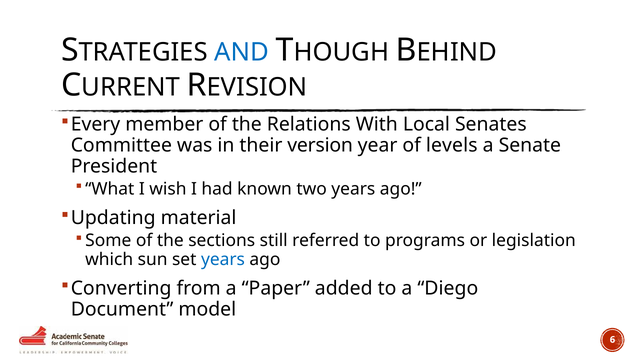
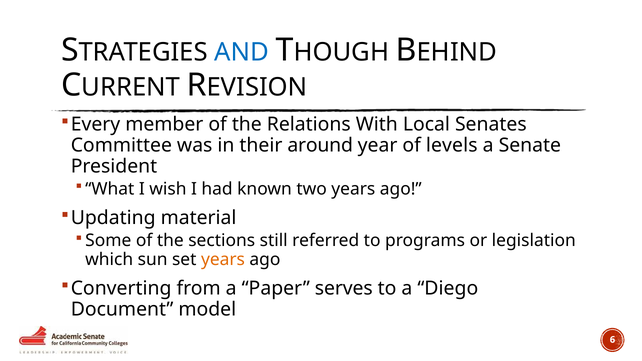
version: version -> around (320, 145)
years colour: blue -> orange (223, 259)
added: added -> serves (344, 289)
